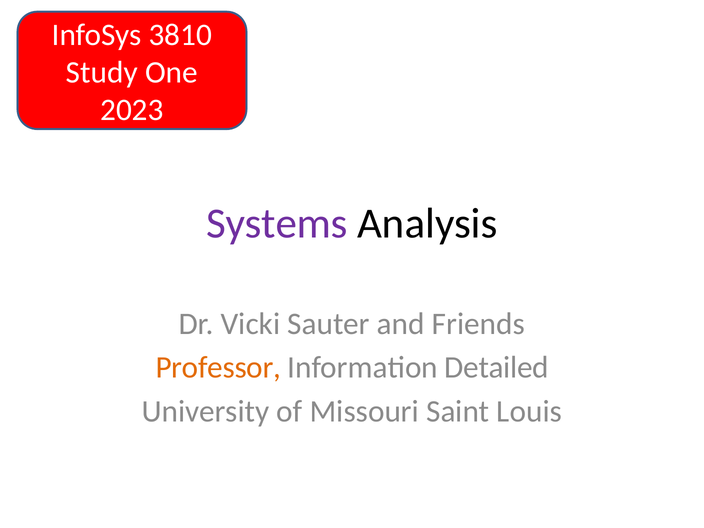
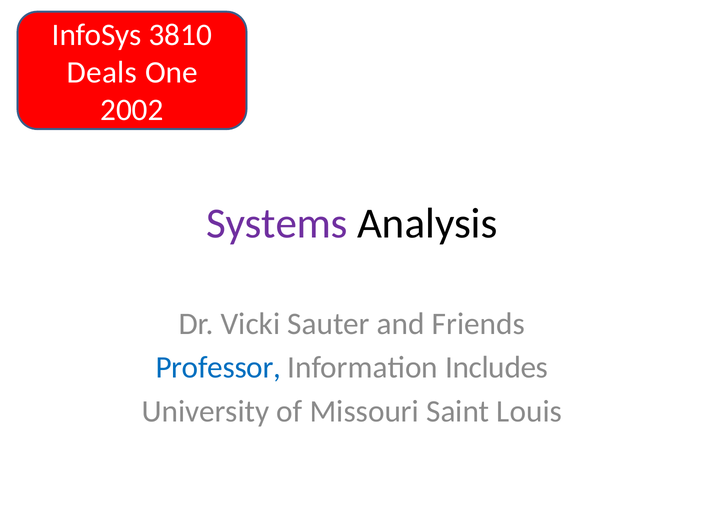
Study: Study -> Deals (102, 73)
2023: 2023 -> 2002 (132, 110)
Professor colour: orange -> blue (218, 368)
Detailed: Detailed -> Includes (497, 368)
